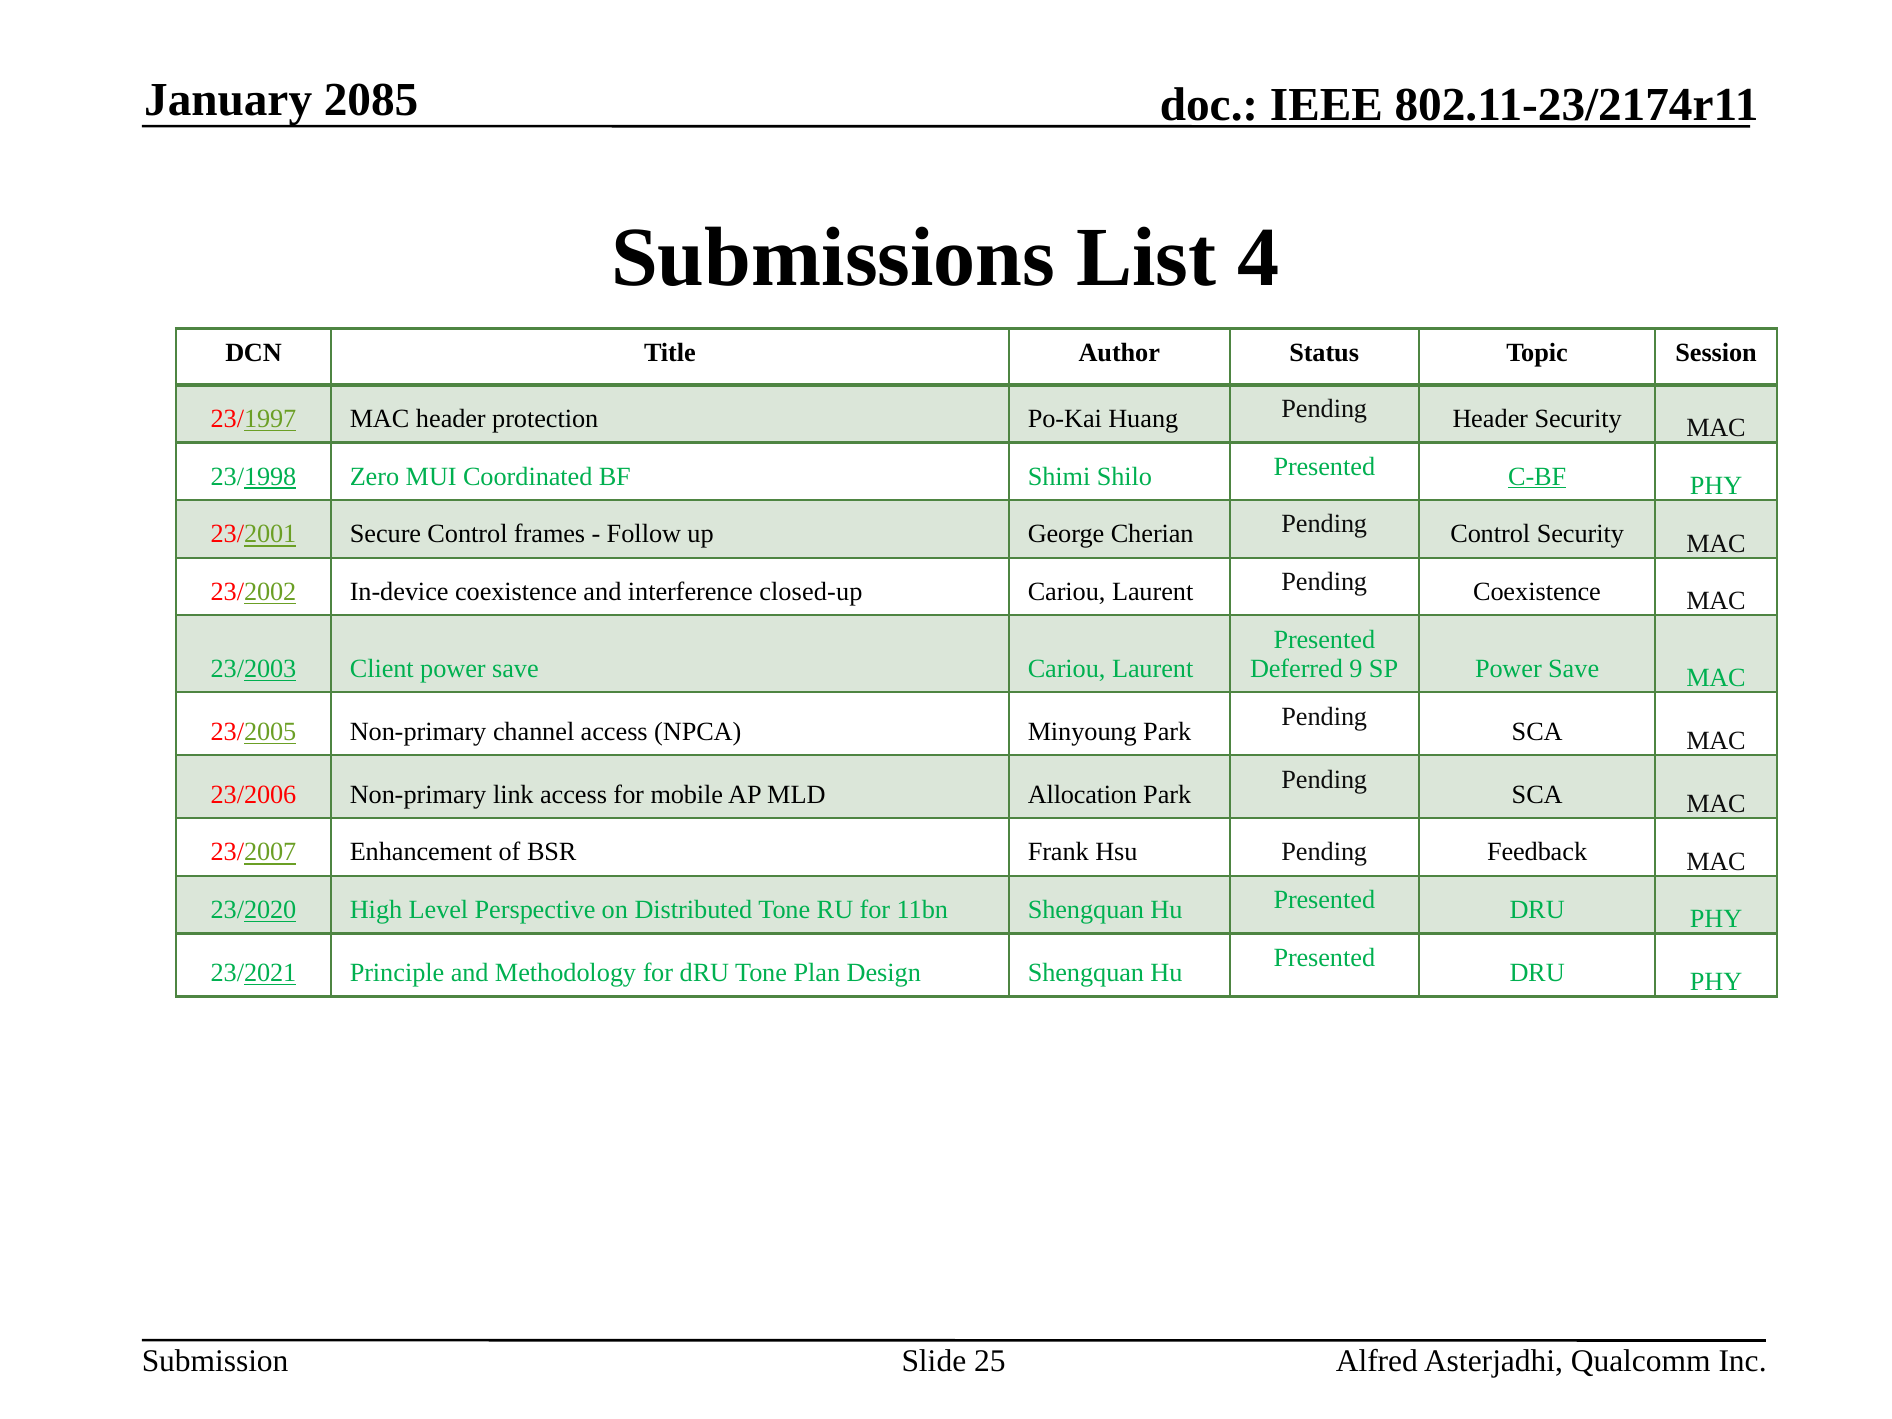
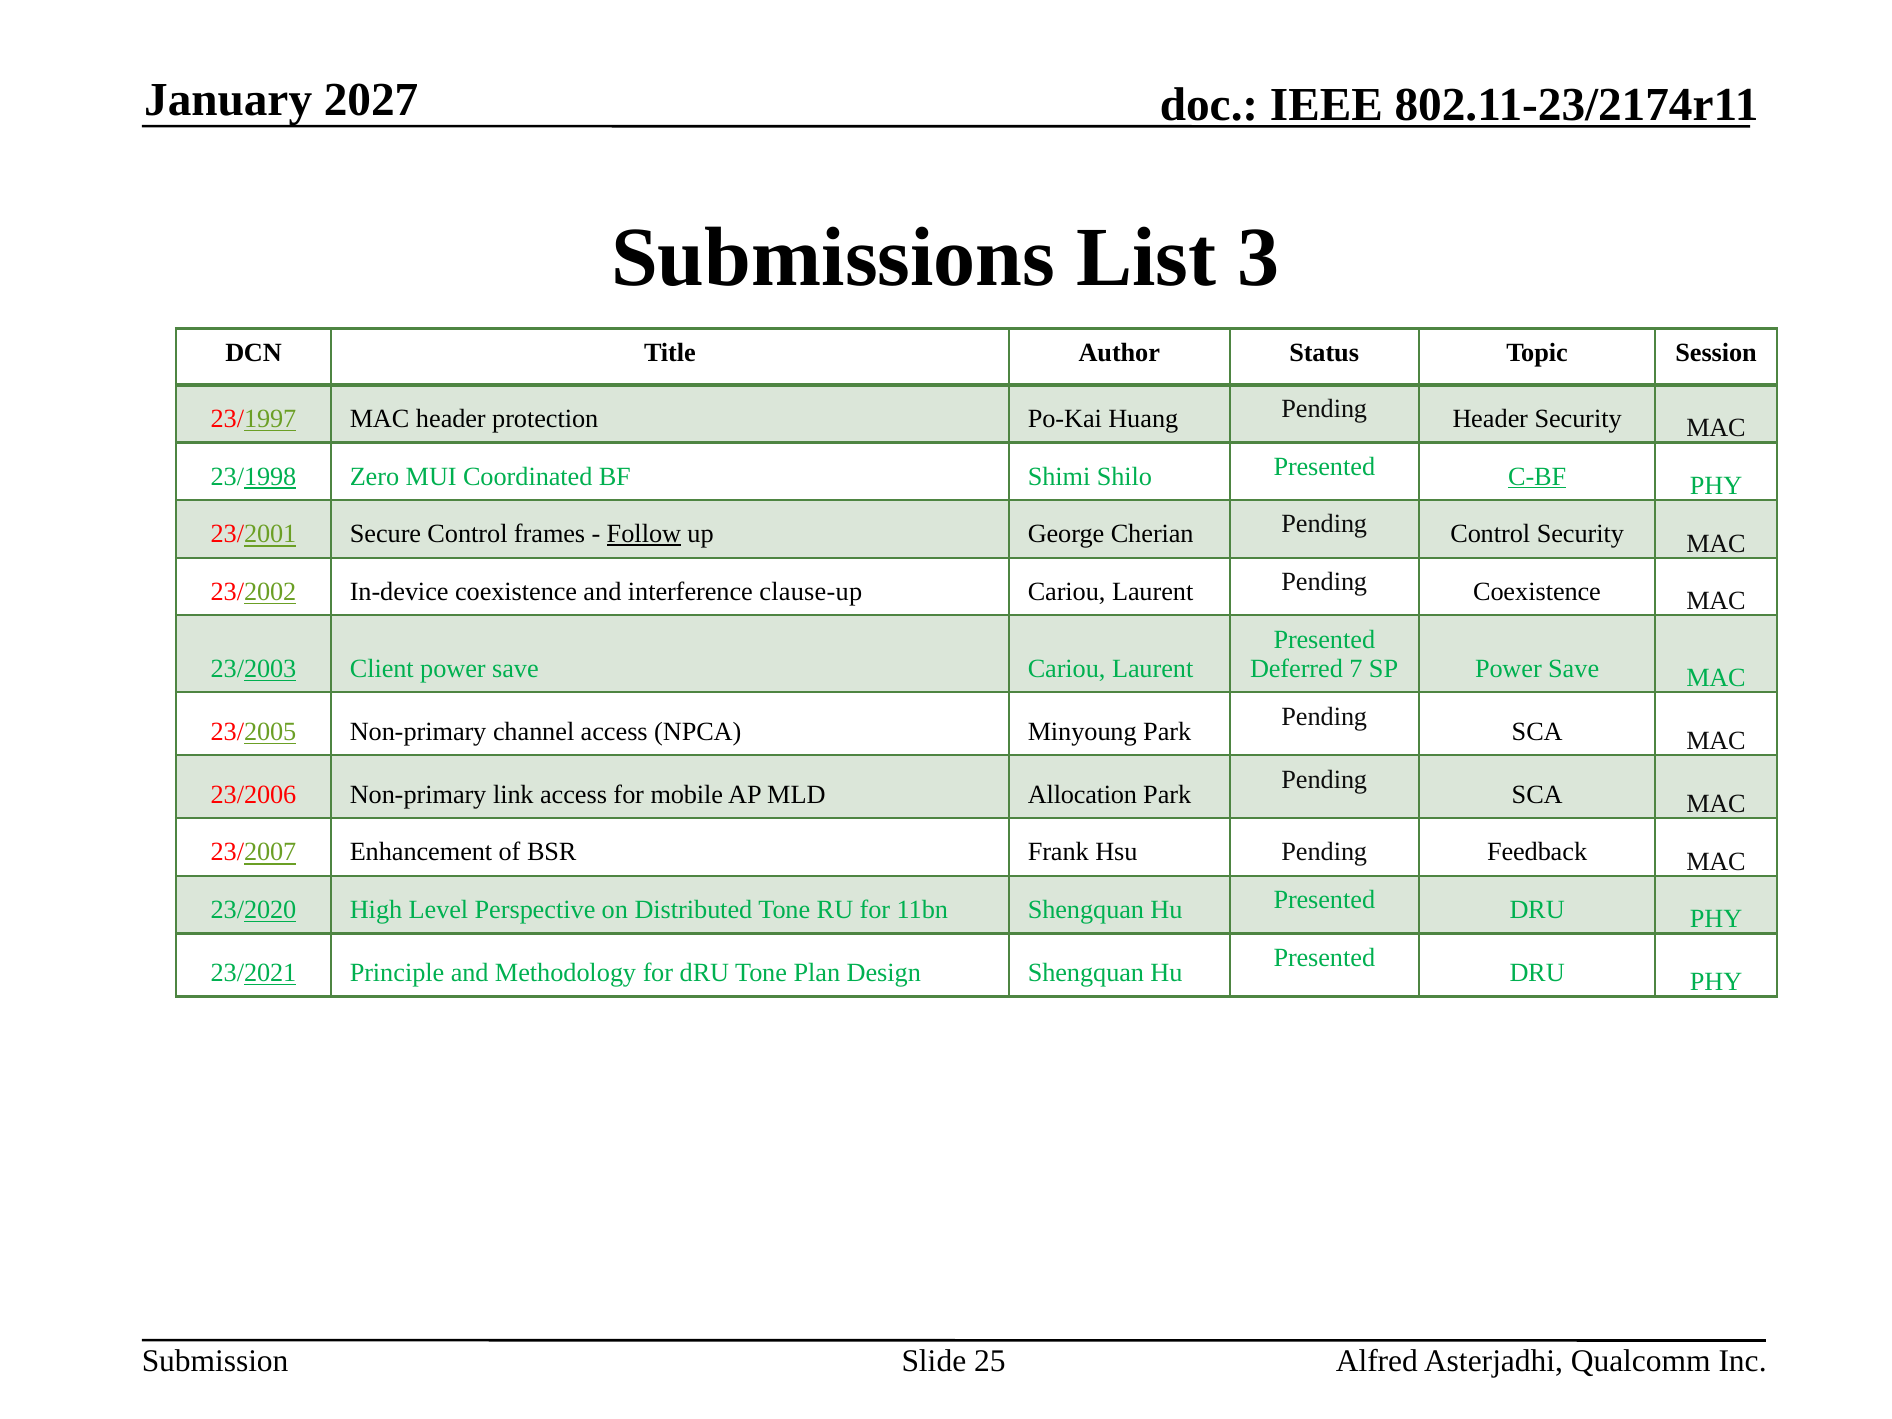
2085: 2085 -> 2027 (371, 100)
4: 4 -> 3 (1259, 258)
Follow underline: none -> present (644, 534)
closed-up: closed-up -> clause-up (811, 592)
9: 9 -> 7 (1356, 668)
